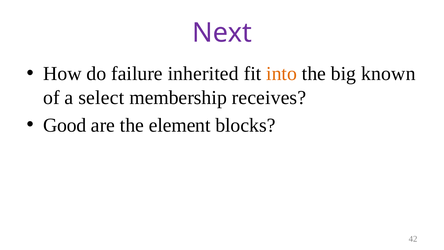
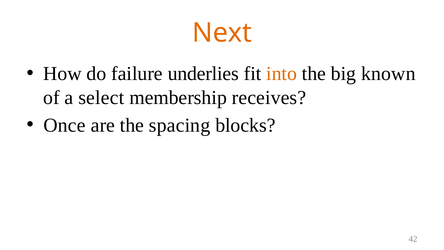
Next colour: purple -> orange (222, 33)
inherited: inherited -> underlies (203, 74)
Good: Good -> Once (65, 125)
element: element -> spacing (180, 125)
